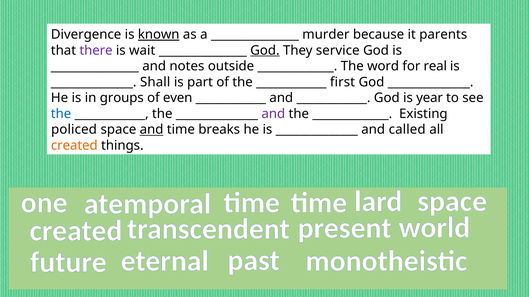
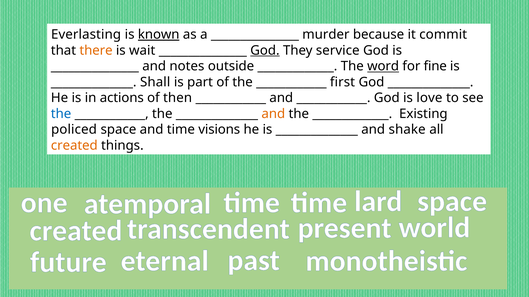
Divergence: Divergence -> Everlasting (86, 35)
parents: parents -> commit (443, 35)
there colour: purple -> orange (96, 50)
word underline: none -> present (383, 66)
real: real -> fine (435, 66)
groups: groups -> actions (122, 98)
even: even -> then (178, 98)
year: year -> love (429, 98)
and colour: purple -> orange (273, 114)
and underline: present -> none (152, 130)
breaks: breaks -> visions (219, 130)
called: called -> shake (407, 130)
